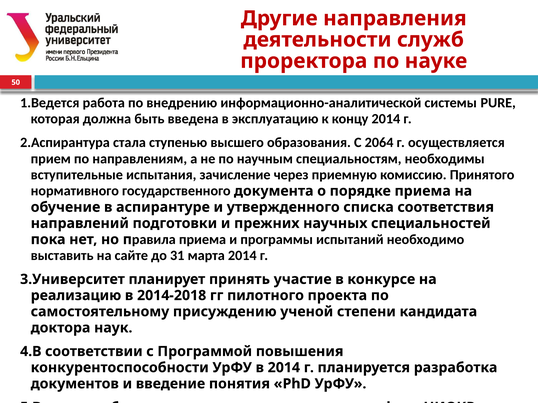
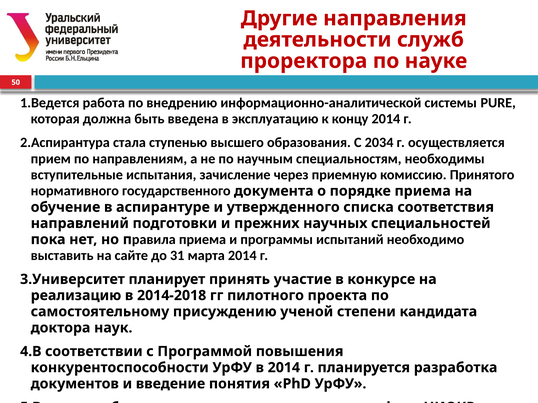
2064: 2064 -> 2034 (379, 143)
